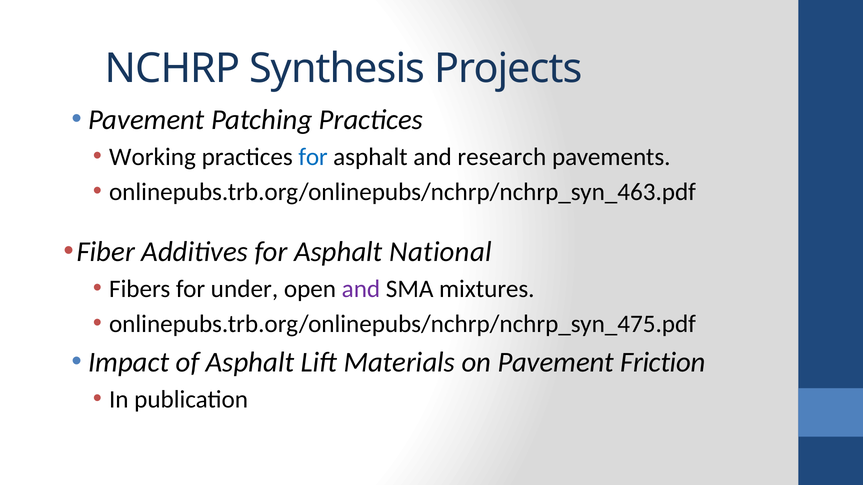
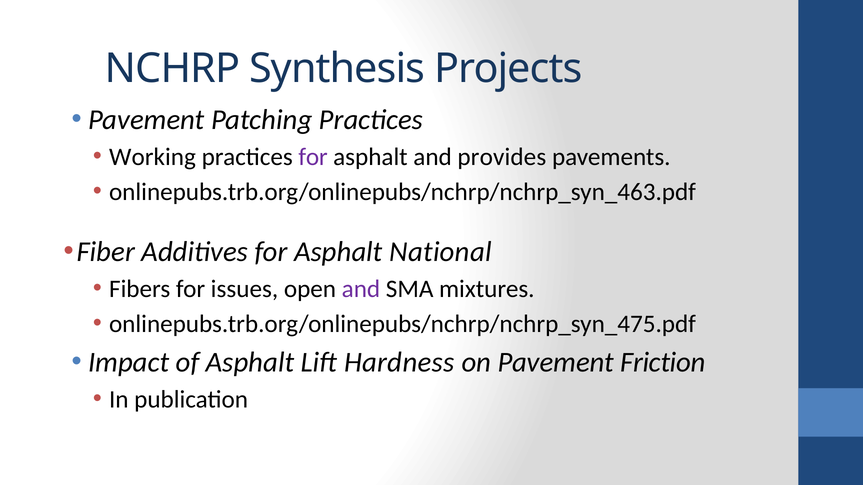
for colour: blue -> purple (313, 157)
research: research -> provides (502, 157)
under: under -> issues (244, 289)
Materials: Materials -> Hardness (399, 363)
